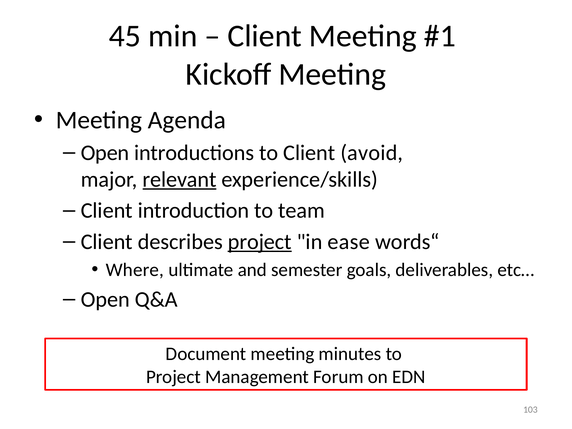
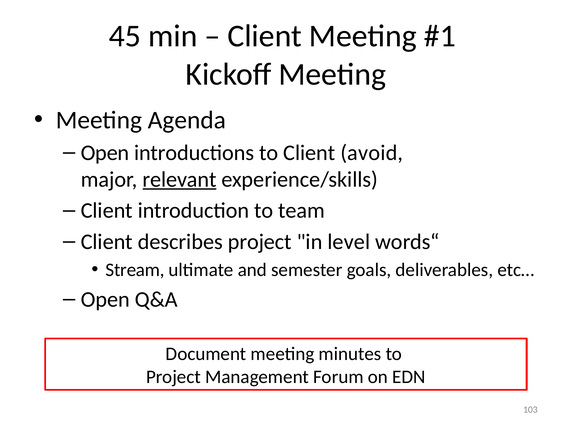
project underline: present -> none (260, 242)
ease: ease -> level (349, 242)
Where: Where -> Stream (135, 270)
